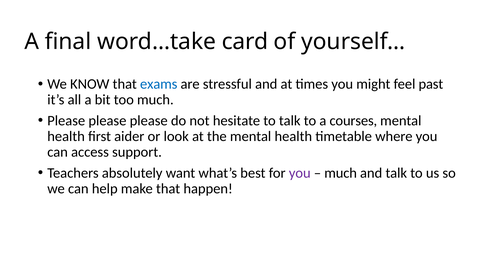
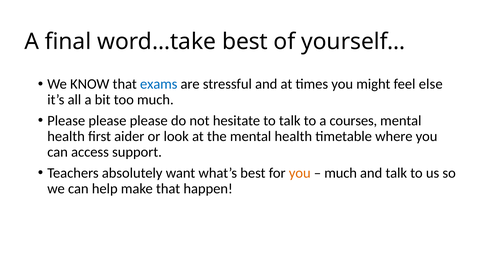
word…take card: card -> best (245, 42)
past: past -> else (431, 84)
you colour: purple -> orange (300, 173)
